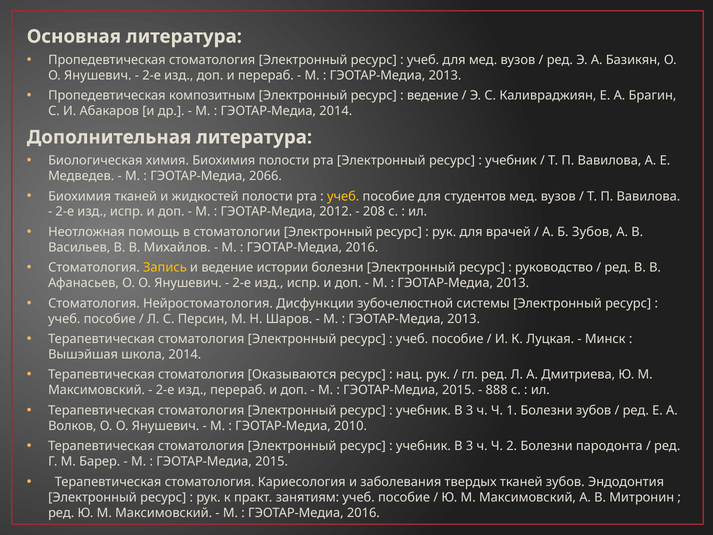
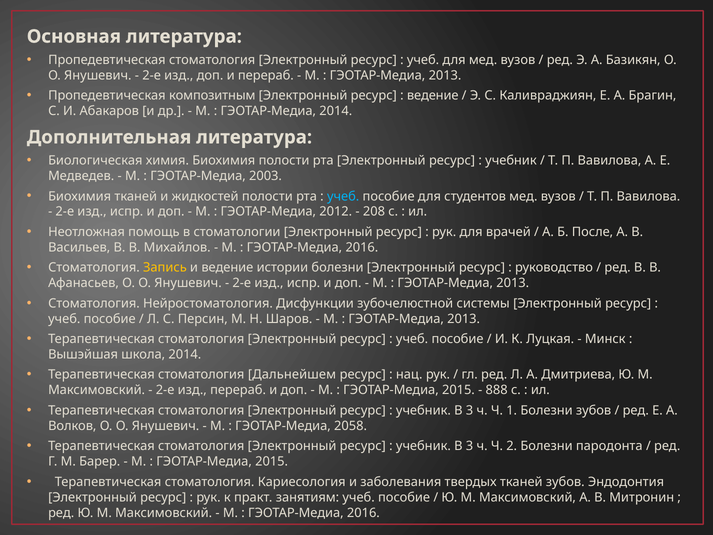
2066: 2066 -> 2003 (265, 176)
учеб colour: yellow -> light blue (343, 196)
Б Зубов: Зубов -> После (592, 232)
Оказываются: Оказываются -> Дальнейшем (292, 375)
2010: 2010 -> 2058 (351, 426)
